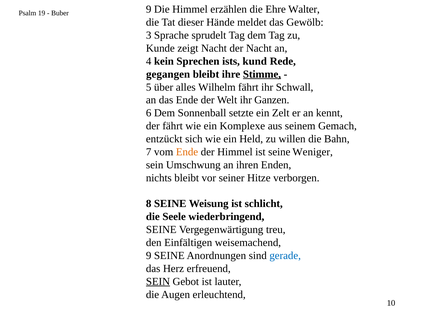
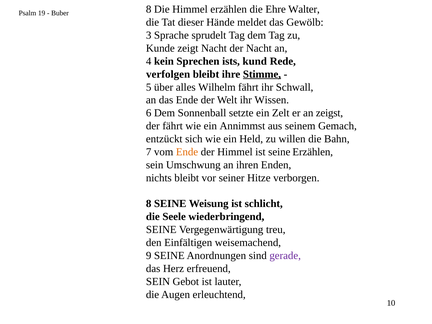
Buber 9: 9 -> 8 (149, 9)
gegangen: gegangen -> verfolgen (168, 74)
Ganzen: Ganzen -> Wissen (272, 100)
kennt: kennt -> zeigst (329, 113)
Komplexe: Komplexe -> Annimmst (242, 126)
seine Weniger: Weniger -> Erzählen (313, 152)
gerade colour: blue -> purple (285, 256)
SEIN underline: present -> none (158, 282)
